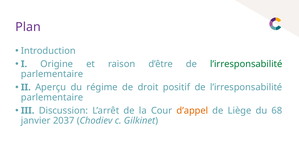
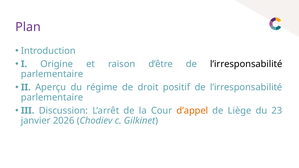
l’irresponsabilité colour: green -> black (246, 64)
68: 68 -> 23 (277, 111)
2037: 2037 -> 2026 (64, 121)
